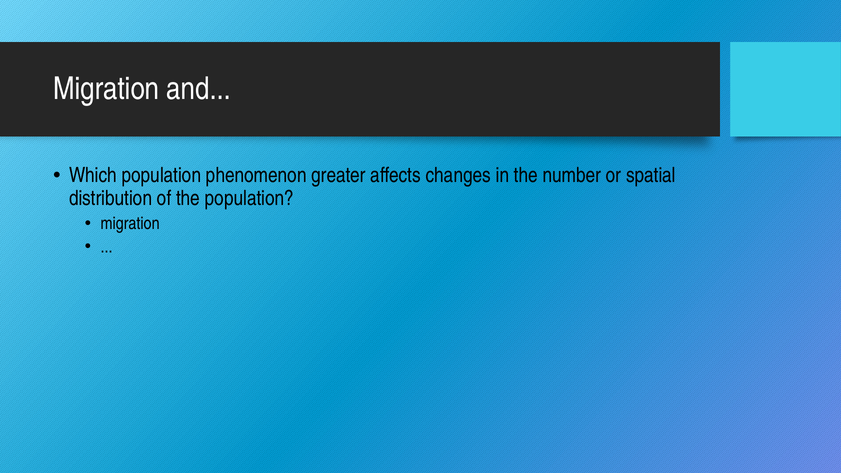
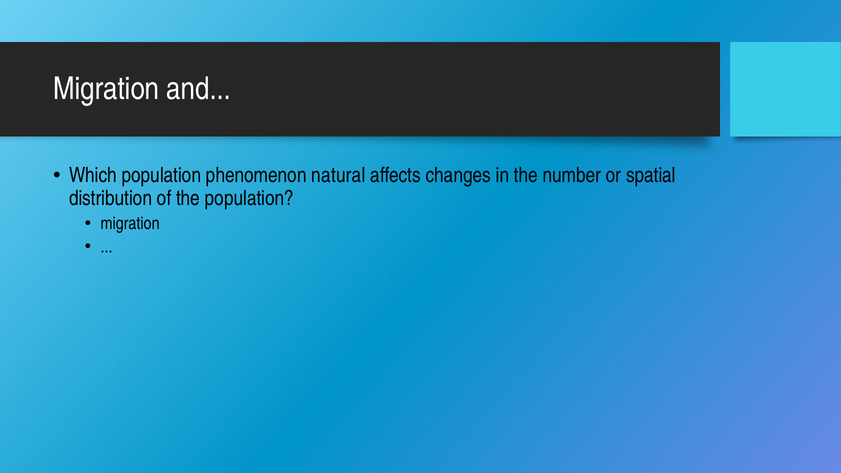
greater: greater -> natural (338, 176)
